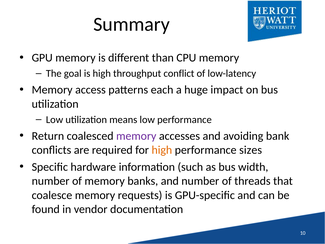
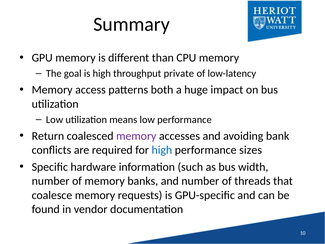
conflict: conflict -> private (179, 73)
each: each -> both (162, 90)
high colour: orange -> blue (162, 150)
